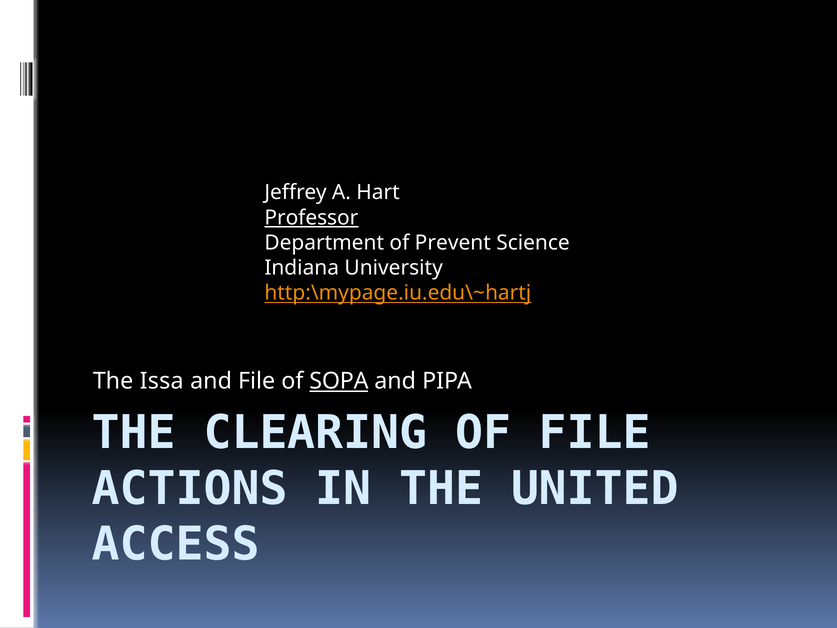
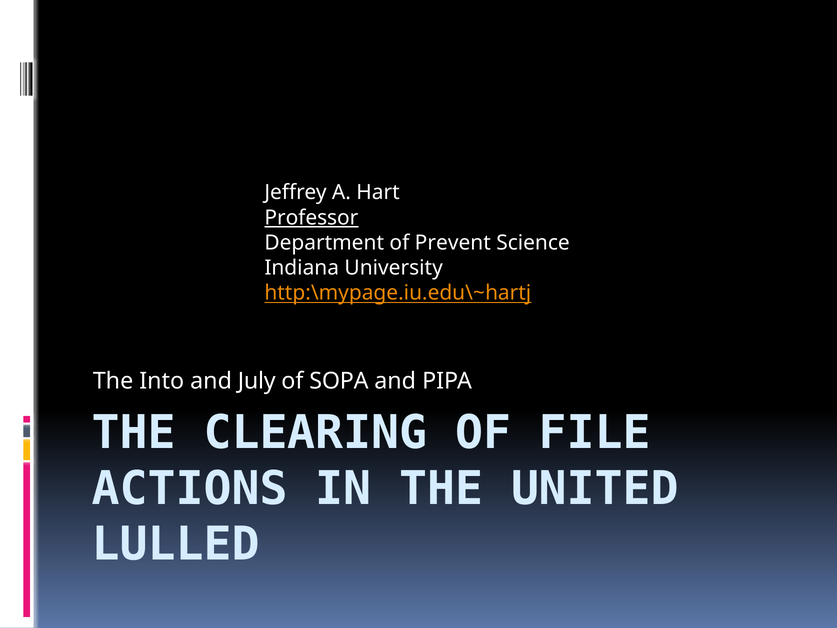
Issa: Issa -> Into (162, 381)
and File: File -> July (257, 381)
SOPA underline: present -> none (339, 381)
ACCESS: ACCESS -> LULLED (176, 544)
